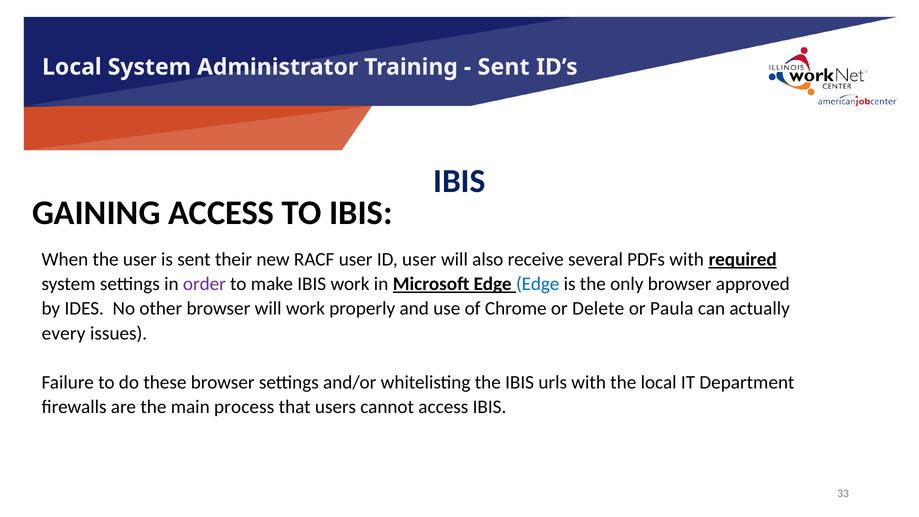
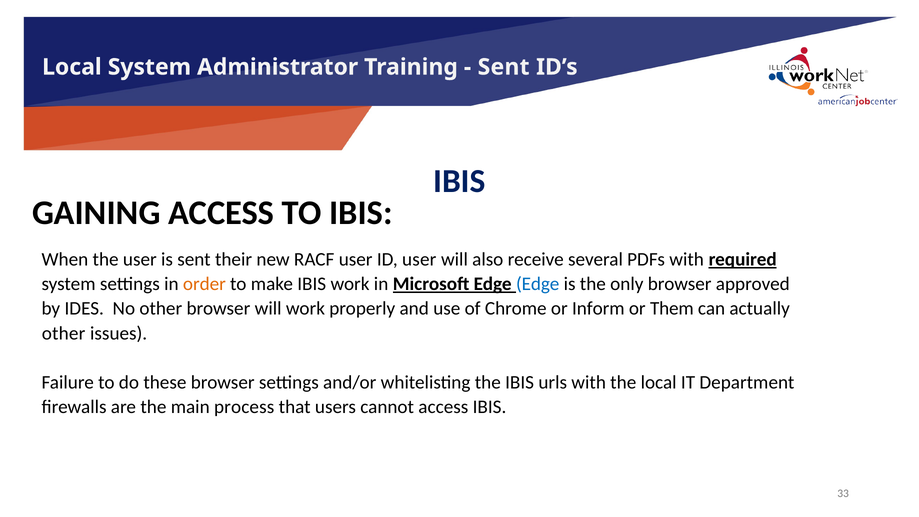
order colour: purple -> orange (204, 284)
Delete: Delete -> Inform (598, 309)
Paula: Paula -> Them (672, 309)
every: every -> other (64, 333)
